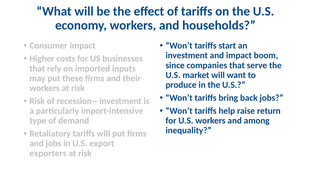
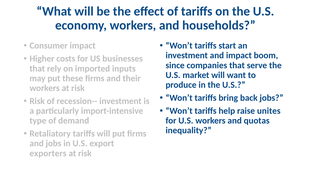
return: return -> unites (269, 111)
among: among -> quotas (257, 121)
